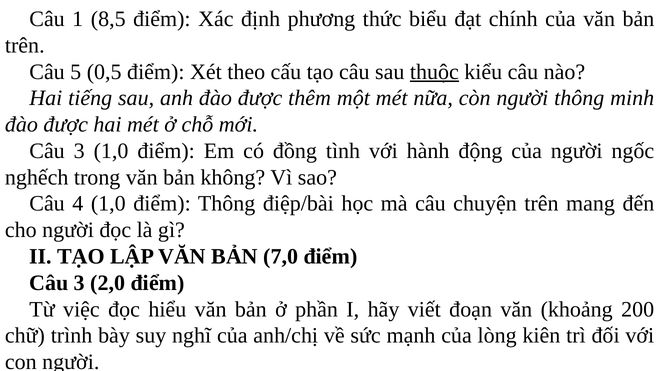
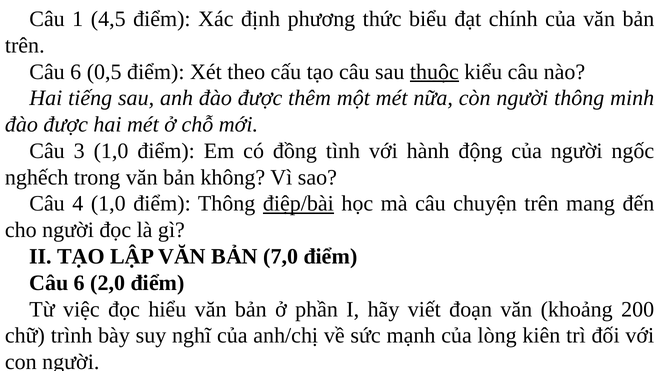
8,5: 8,5 -> 4,5 (108, 19)
5: 5 -> 6 (76, 72)
điệp/bài underline: none -> present (298, 204)
3: 3 -> 6 (79, 283)
